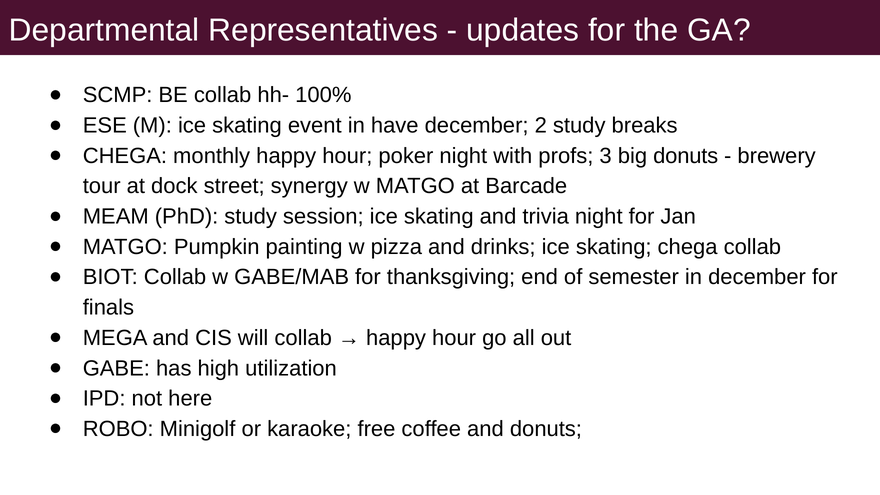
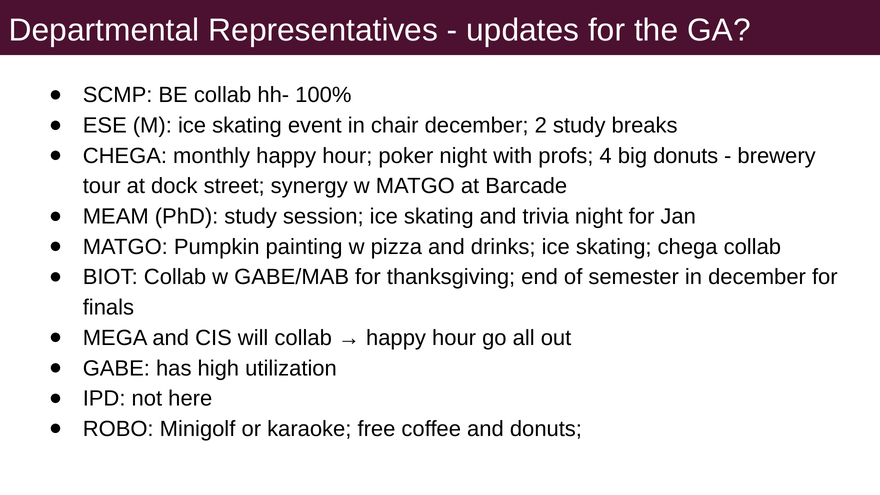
have: have -> chair (395, 125)
3: 3 -> 4 (606, 156)
